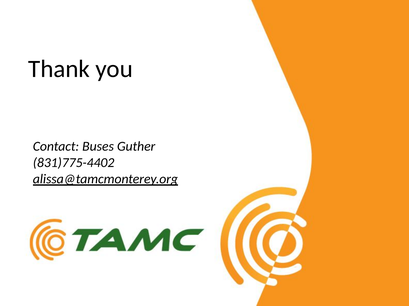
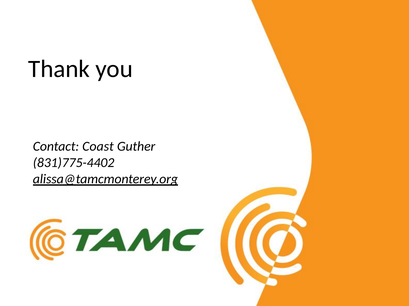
Buses: Buses -> Coast (98, 147)
